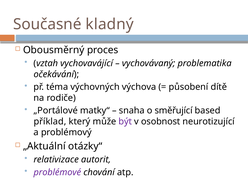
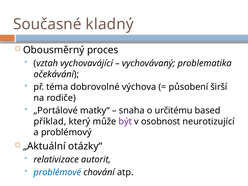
výchovných: výchovných -> dobrovolné (95, 87)
dítě: dítě -> širší (219, 87)
směřující: směřující -> určitému (174, 111)
problémové colour: purple -> blue (57, 172)
